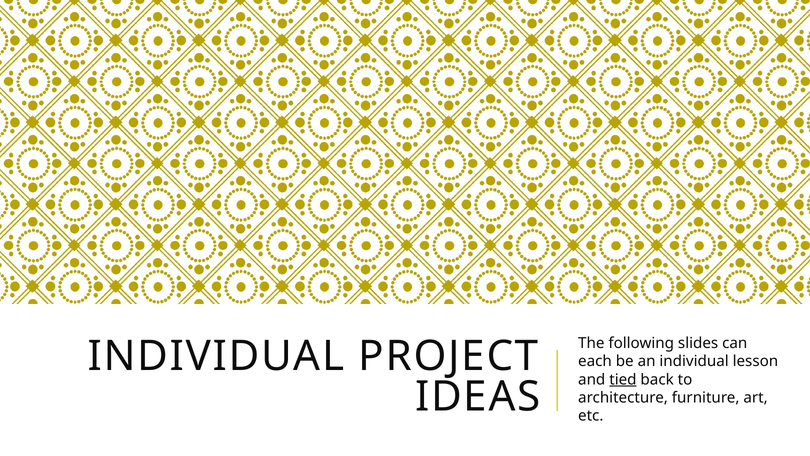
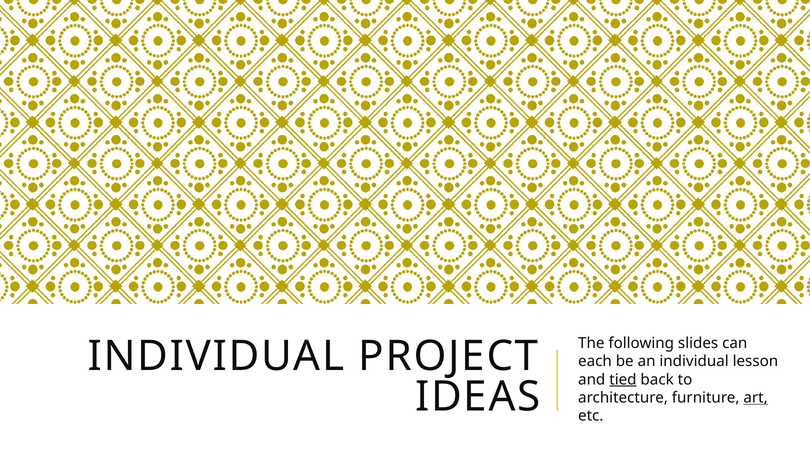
art underline: none -> present (756, 397)
